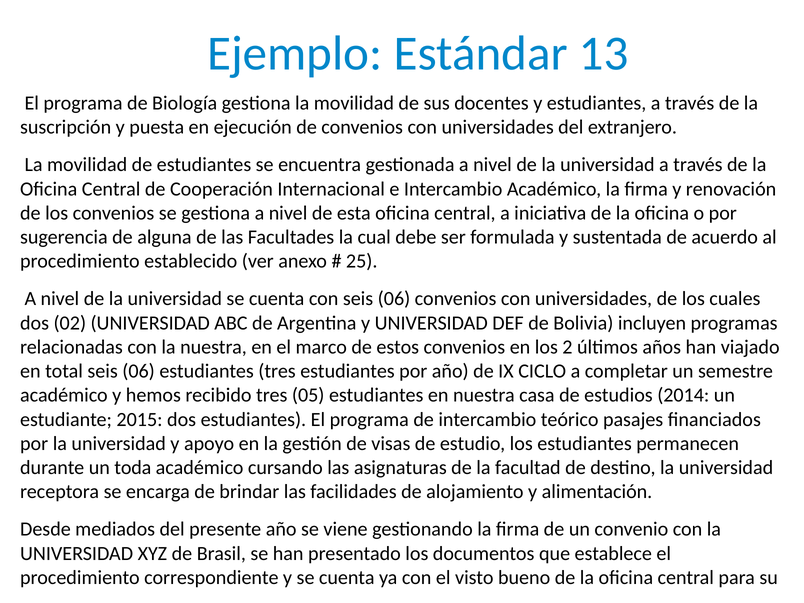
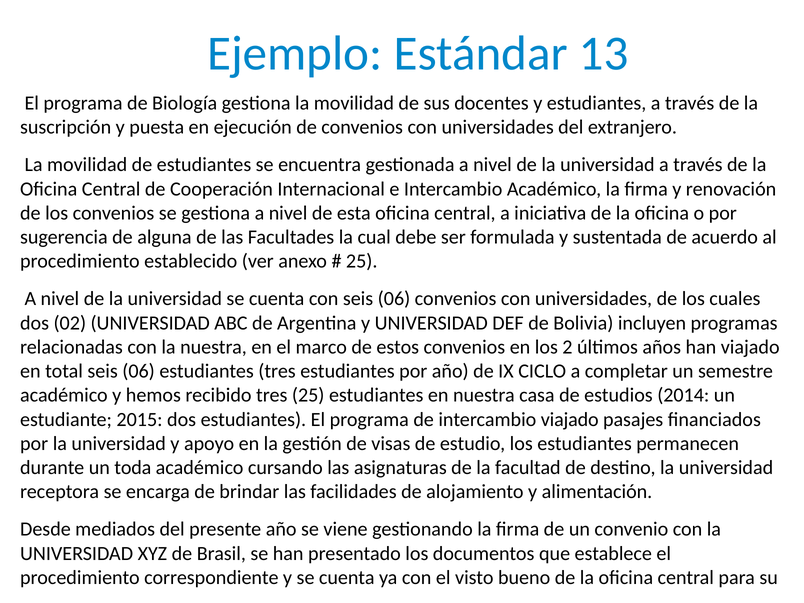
tres 05: 05 -> 25 (308, 395)
intercambio teórico: teórico -> viajado (570, 419)
